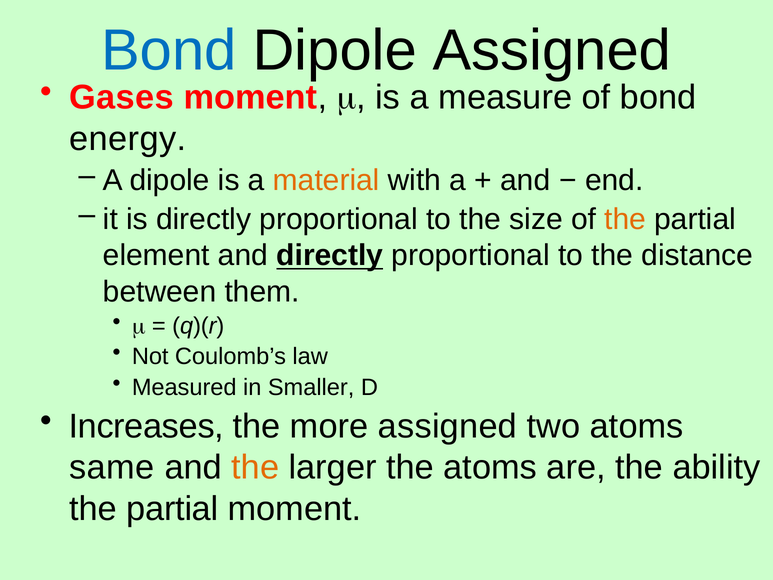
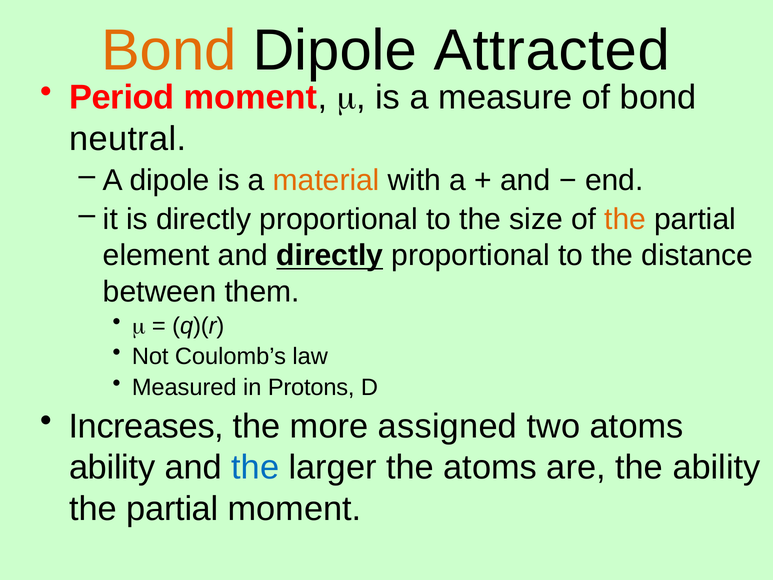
Bond colour: blue -> orange (169, 51)
Dipole Assigned: Assigned -> Attracted (552, 51)
Gases: Gases -> Period (122, 98)
energy: energy -> neutral (128, 139)
Smaller: Smaller -> Protons (311, 387)
same: same -> ability (112, 467)
the colour: orange -> blue (255, 467)
